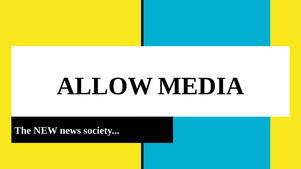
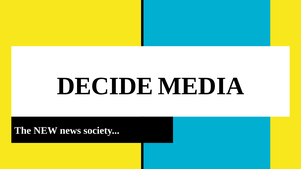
ALLOW: ALLOW -> DECIDE (105, 86)
